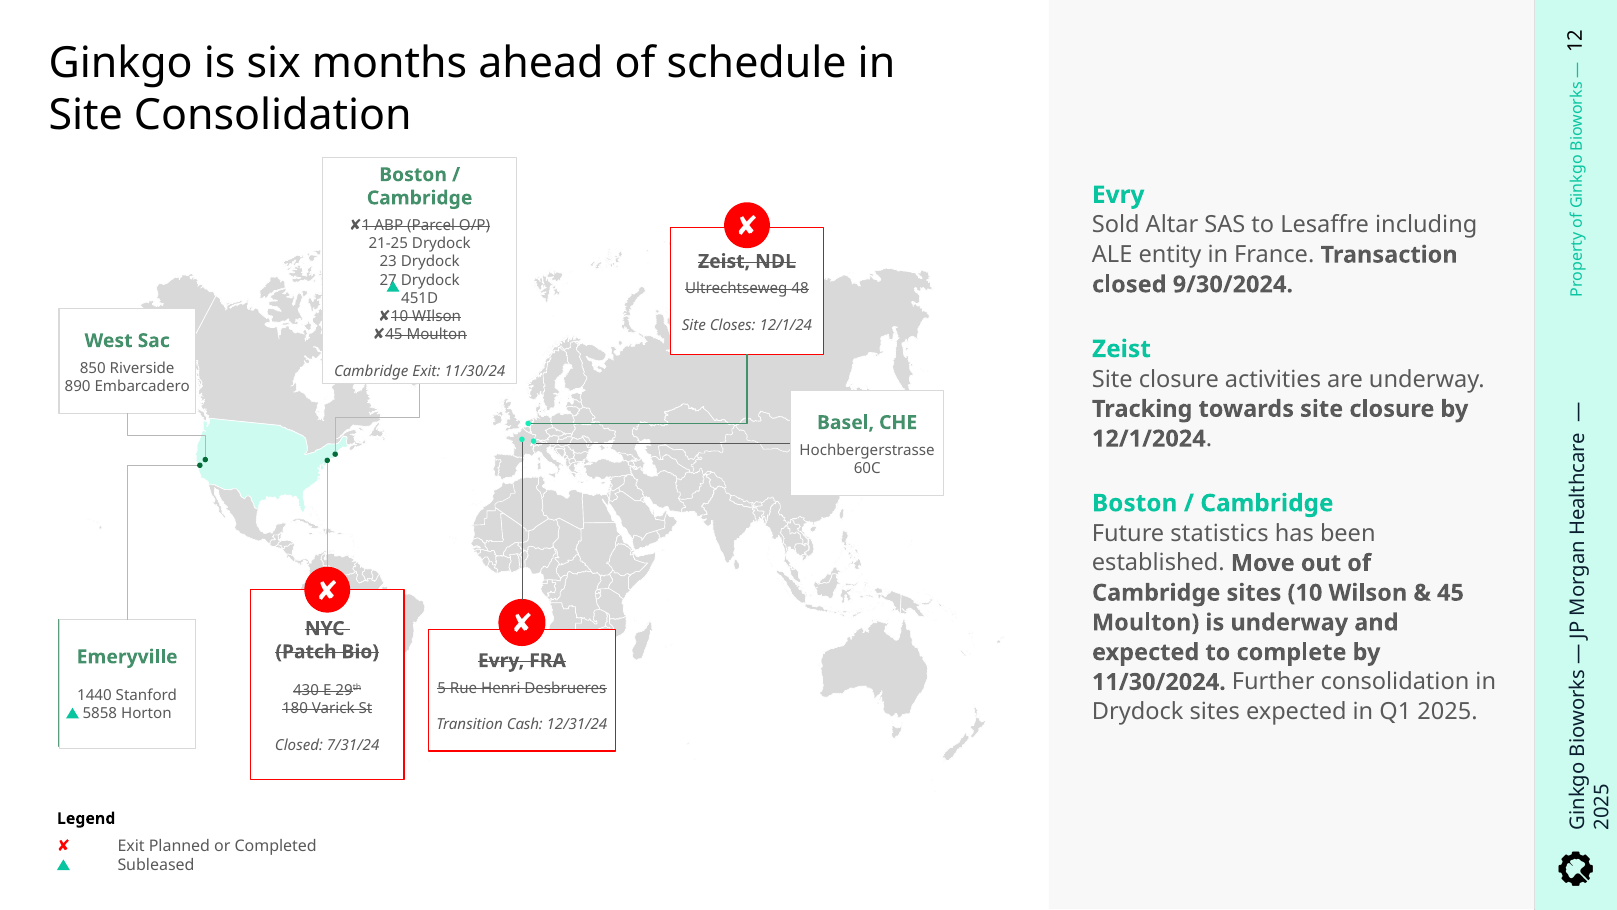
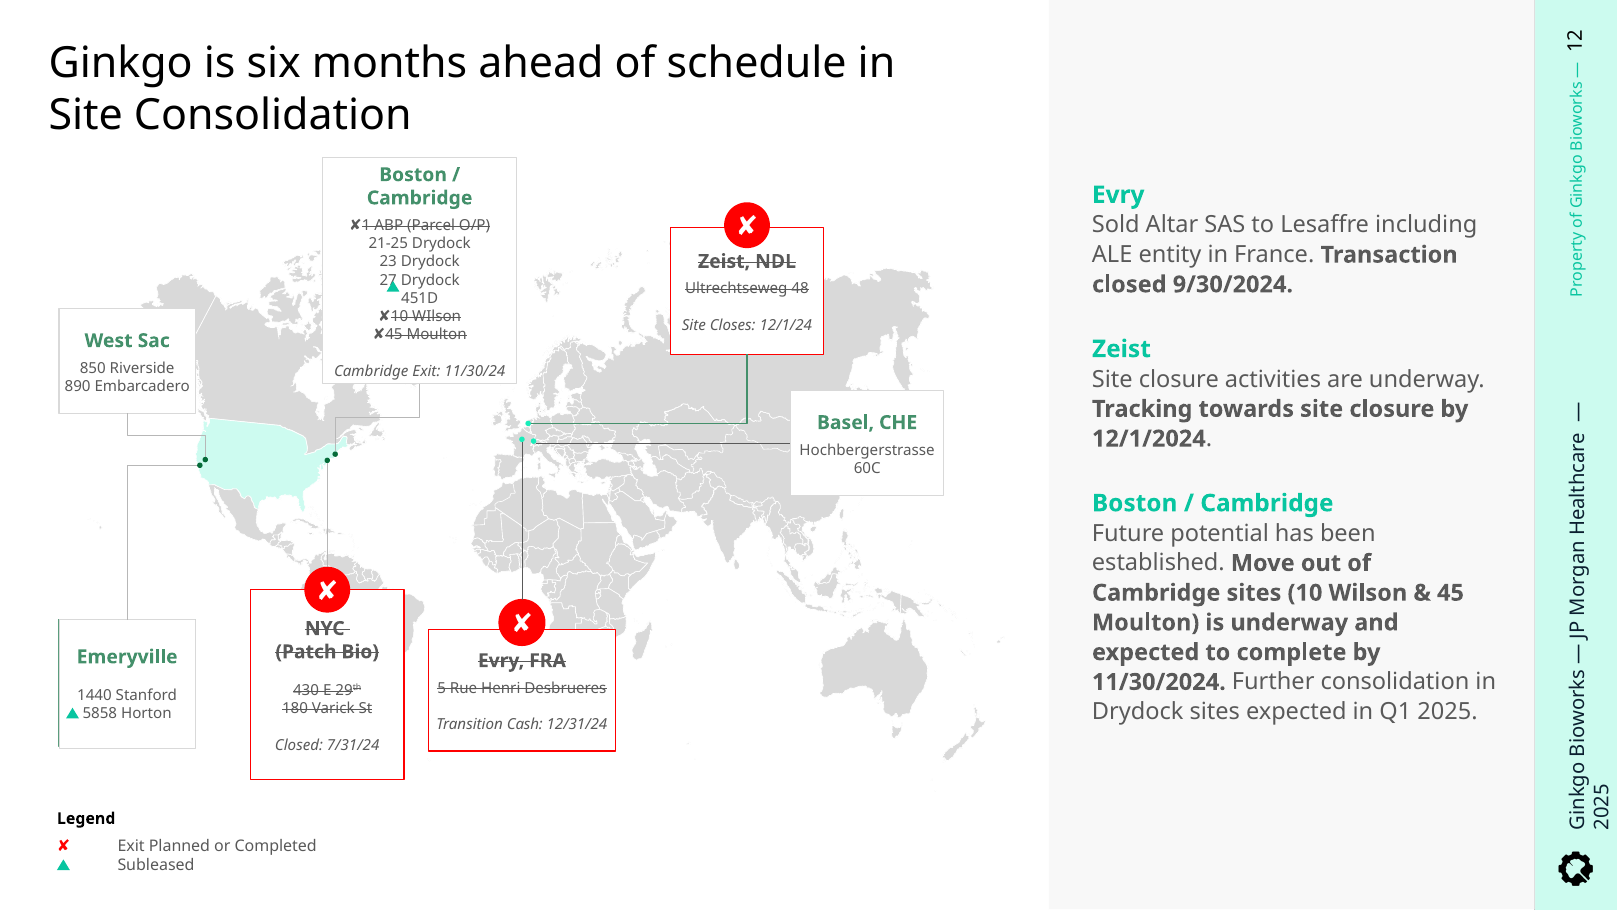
statistics: statistics -> potential (1220, 533)
